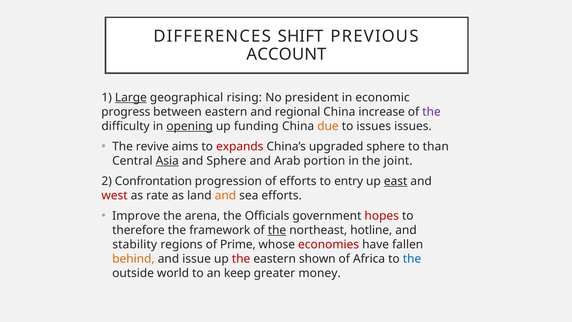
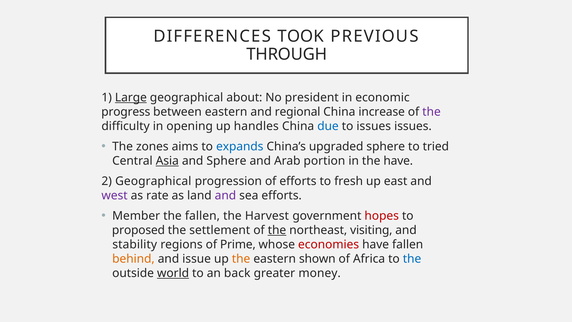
SHIFT: SHIFT -> TOOK (301, 36)
ACCOUNT: ACCOUNT -> THROUGH (287, 54)
rising: rising -> about (244, 98)
opening underline: present -> none (190, 126)
funding: funding -> handles (256, 126)
due colour: orange -> blue (328, 126)
revive: revive -> zones (152, 146)
expands colour: red -> blue (240, 146)
than: than -> tried (436, 146)
the joint: joint -> have (398, 161)
2 Confrontation: Confrontation -> Geographical (153, 181)
entry: entry -> fresh (349, 181)
east underline: present -> none (396, 181)
west colour: red -> purple (115, 195)
and colour: orange -> purple (225, 195)
Improve: Improve -> Member (136, 216)
the arena: arena -> fallen (202, 216)
Officials: Officials -> Harvest (267, 216)
therefore: therefore -> proposed (138, 230)
framework: framework -> settlement (220, 230)
hotline: hotline -> visiting (371, 230)
the colour: red -> orange (241, 259)
world underline: none -> present (173, 273)
keep: keep -> back (237, 273)
